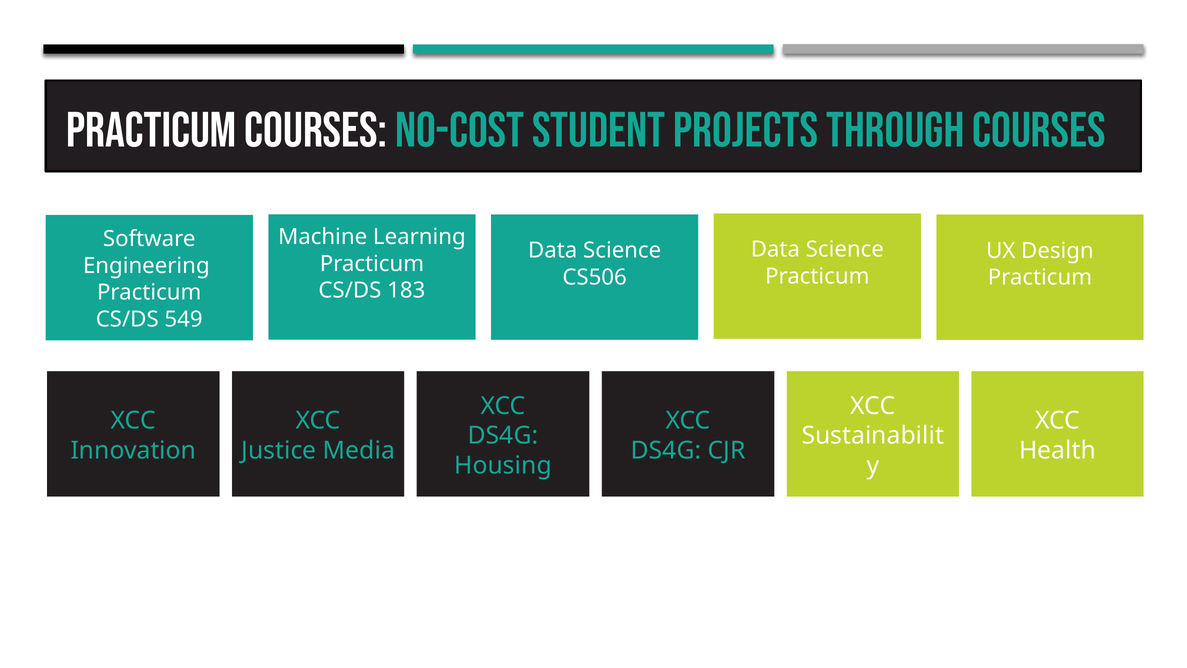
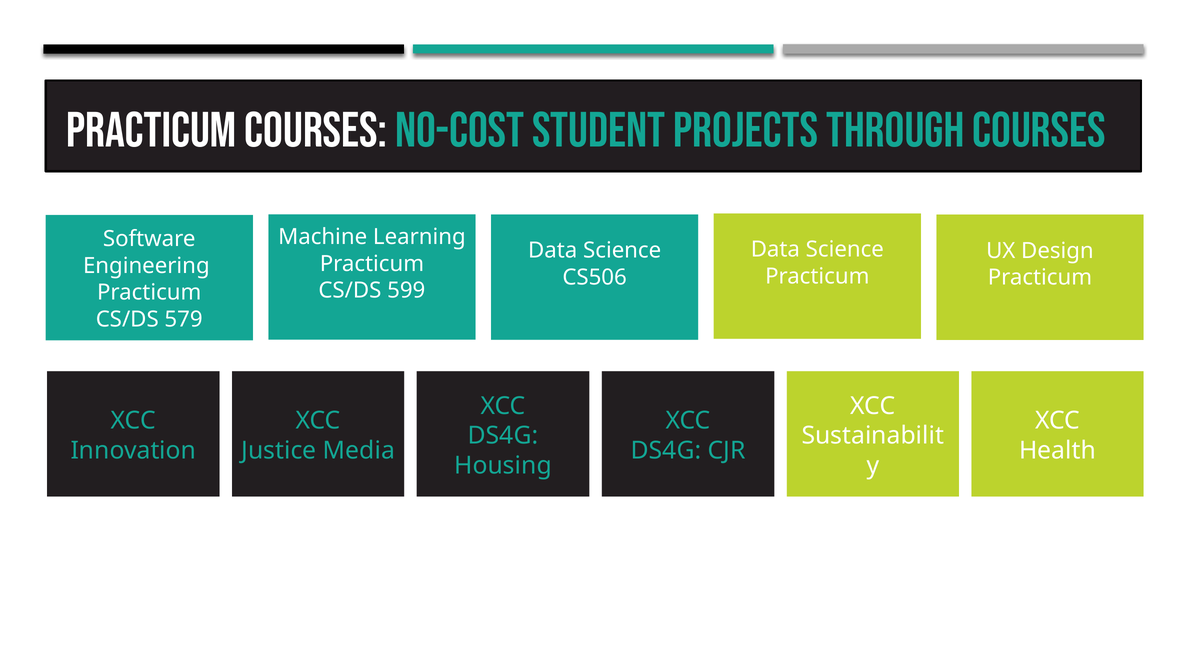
183: 183 -> 599 (406, 290)
549: 549 -> 579 (184, 319)
